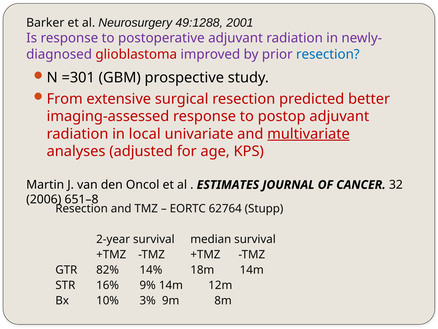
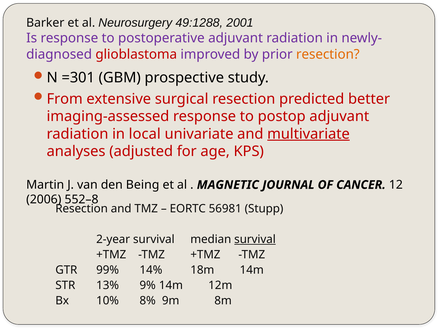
resection colour: blue -> orange (328, 54)
Oncol: Oncol -> Being (143, 185)
ESTIMATES: ESTIMATES -> MAGNETIC (228, 185)
32: 32 -> 12 (396, 185)
651–8: 651–8 -> 552–8 (82, 199)
62764: 62764 -> 56981 (225, 209)
survival underline: none -> present (255, 239)
82%: 82% -> 99% (108, 270)
16%: 16% -> 13% (108, 285)
3%: 3% -> 8% (148, 300)
